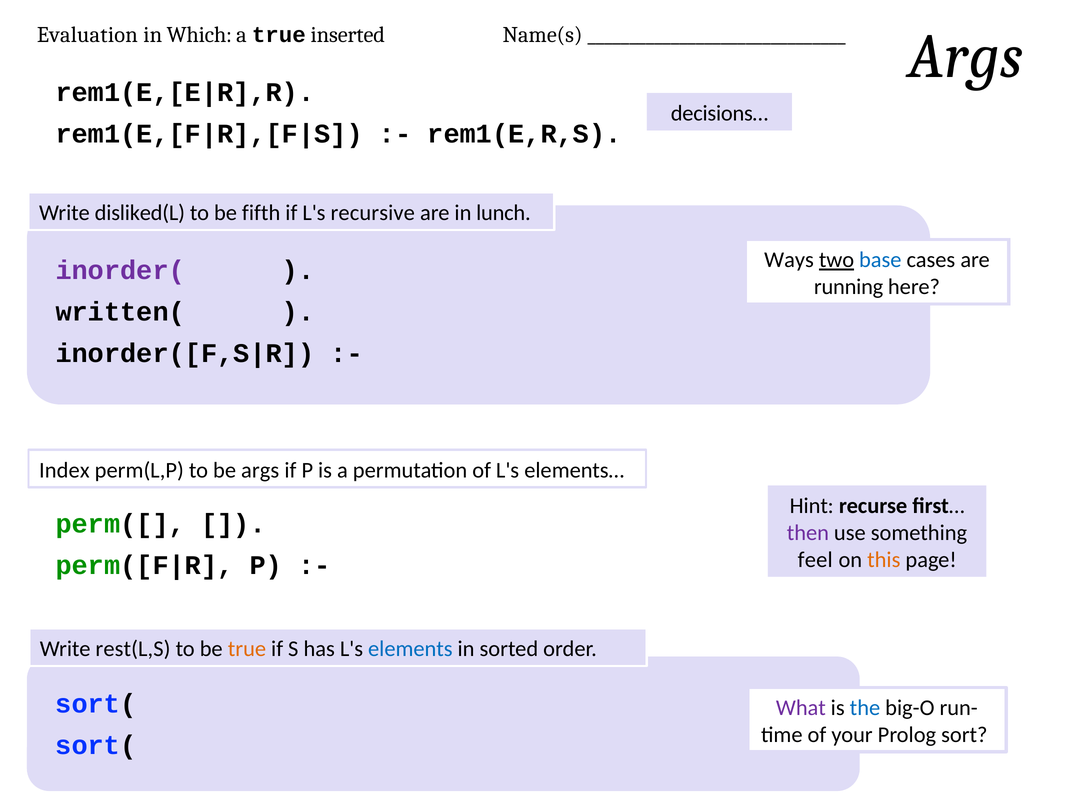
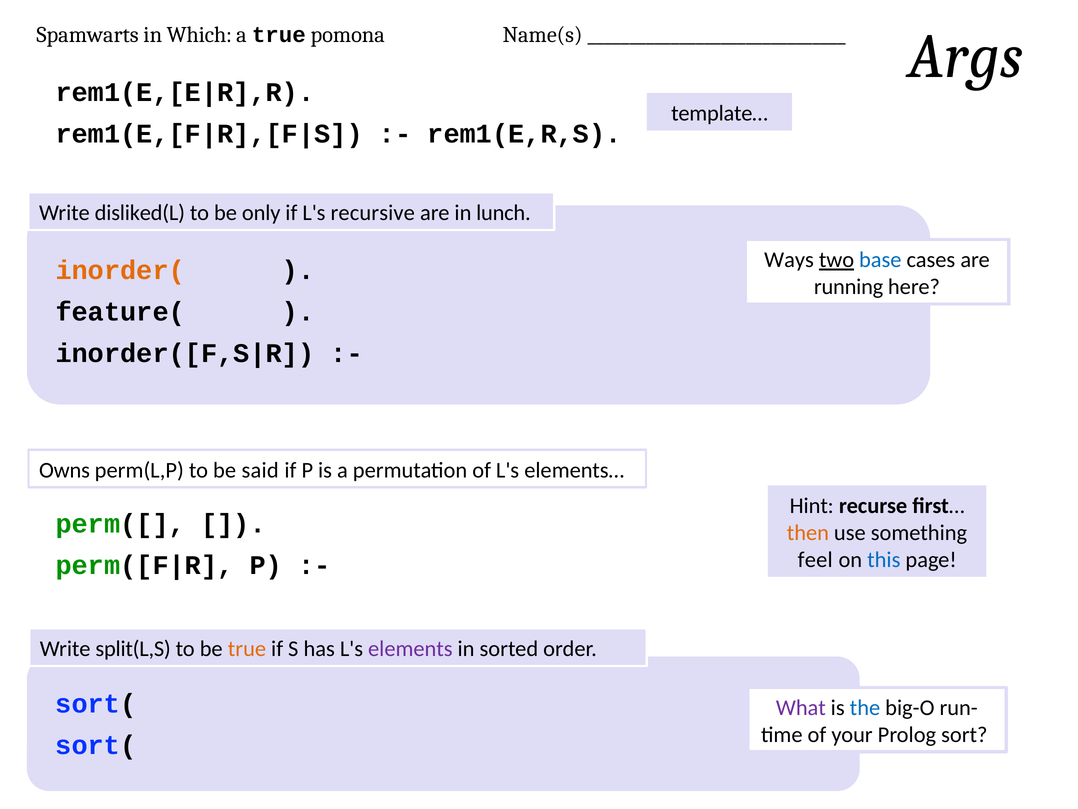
Evaluation: Evaluation -> Spamwarts (88, 35)
inserted: inserted -> pomona (348, 35)
decisions…: decisions… -> template… (719, 113)
fifth: fifth -> only (261, 213)
inorder( colour: purple -> orange (120, 270)
written(: written( -> feature( (120, 312)
Index: Index -> Owns (65, 470)
be args: args -> said (260, 470)
then colour: purple -> orange (808, 532)
this colour: orange -> blue (884, 559)
rest(L,S: rest(L,S -> split(L,S (133, 648)
elements colour: blue -> purple (410, 648)
